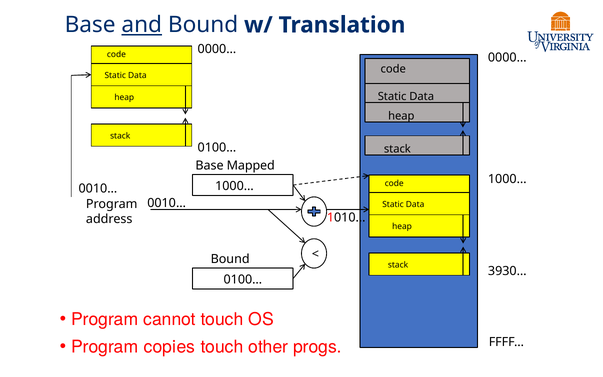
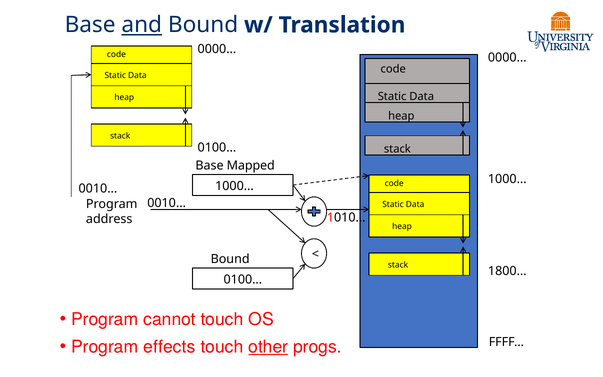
3930…: 3930… -> 1800… (507, 271)
copies: copies -> effects (169, 347)
other underline: none -> present (268, 347)
